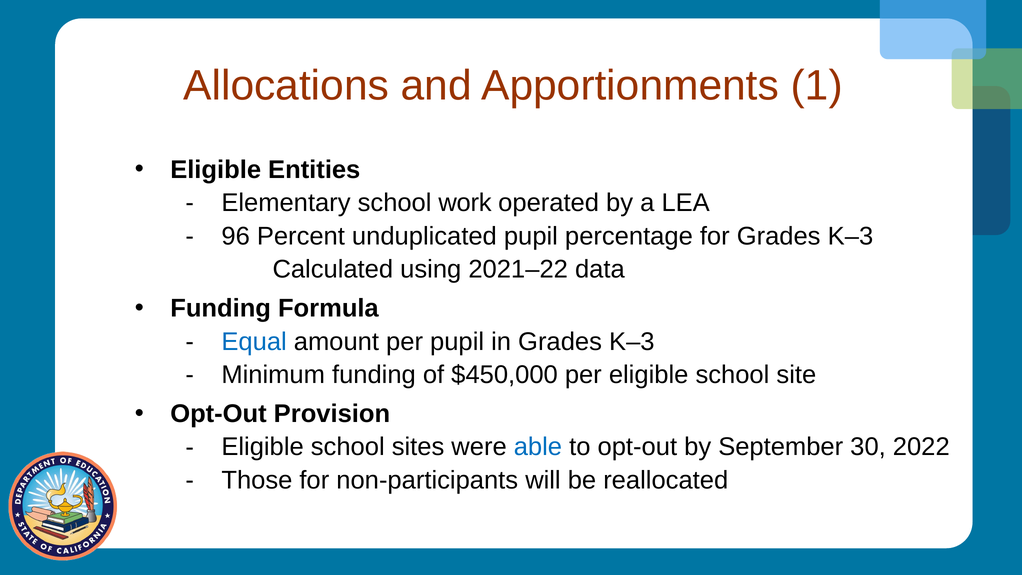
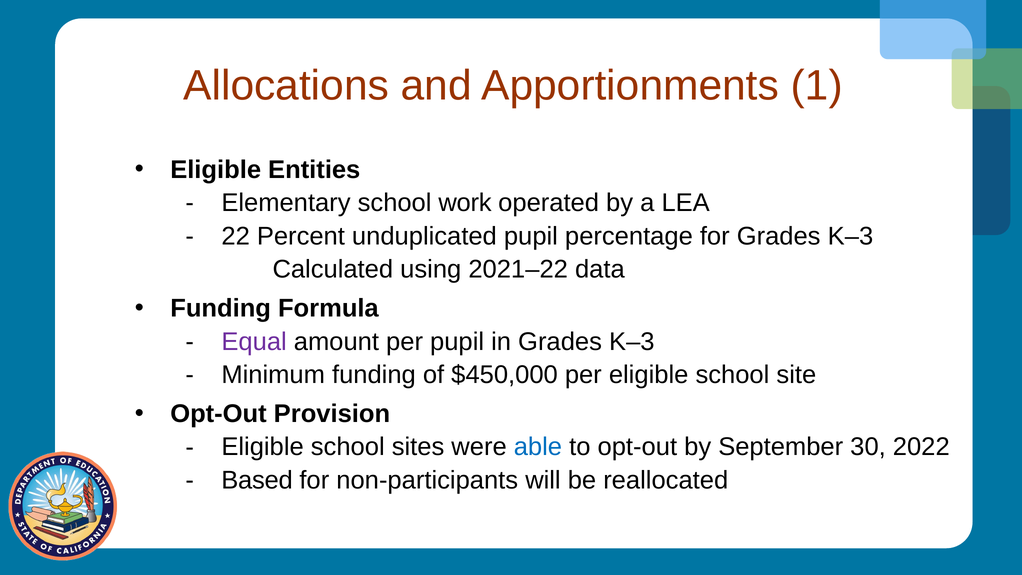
96: 96 -> 22 (236, 236)
Equal colour: blue -> purple (254, 341)
Those: Those -> Based (257, 480)
